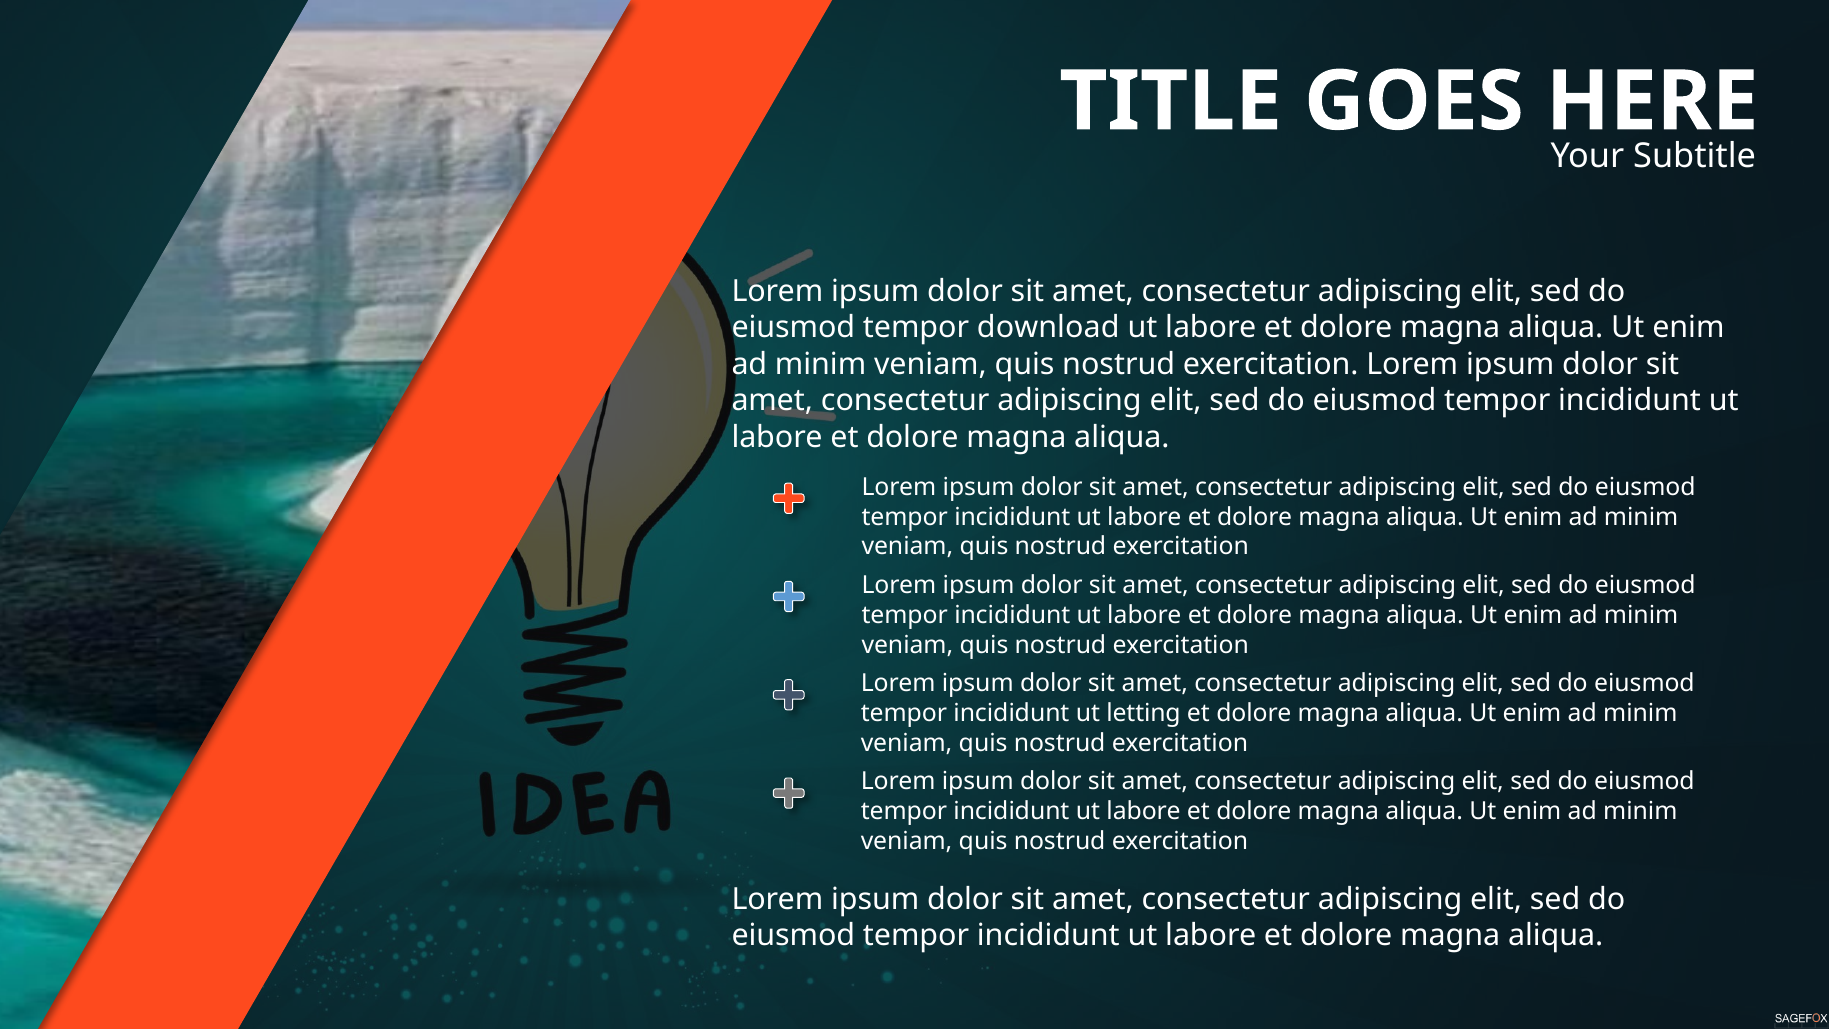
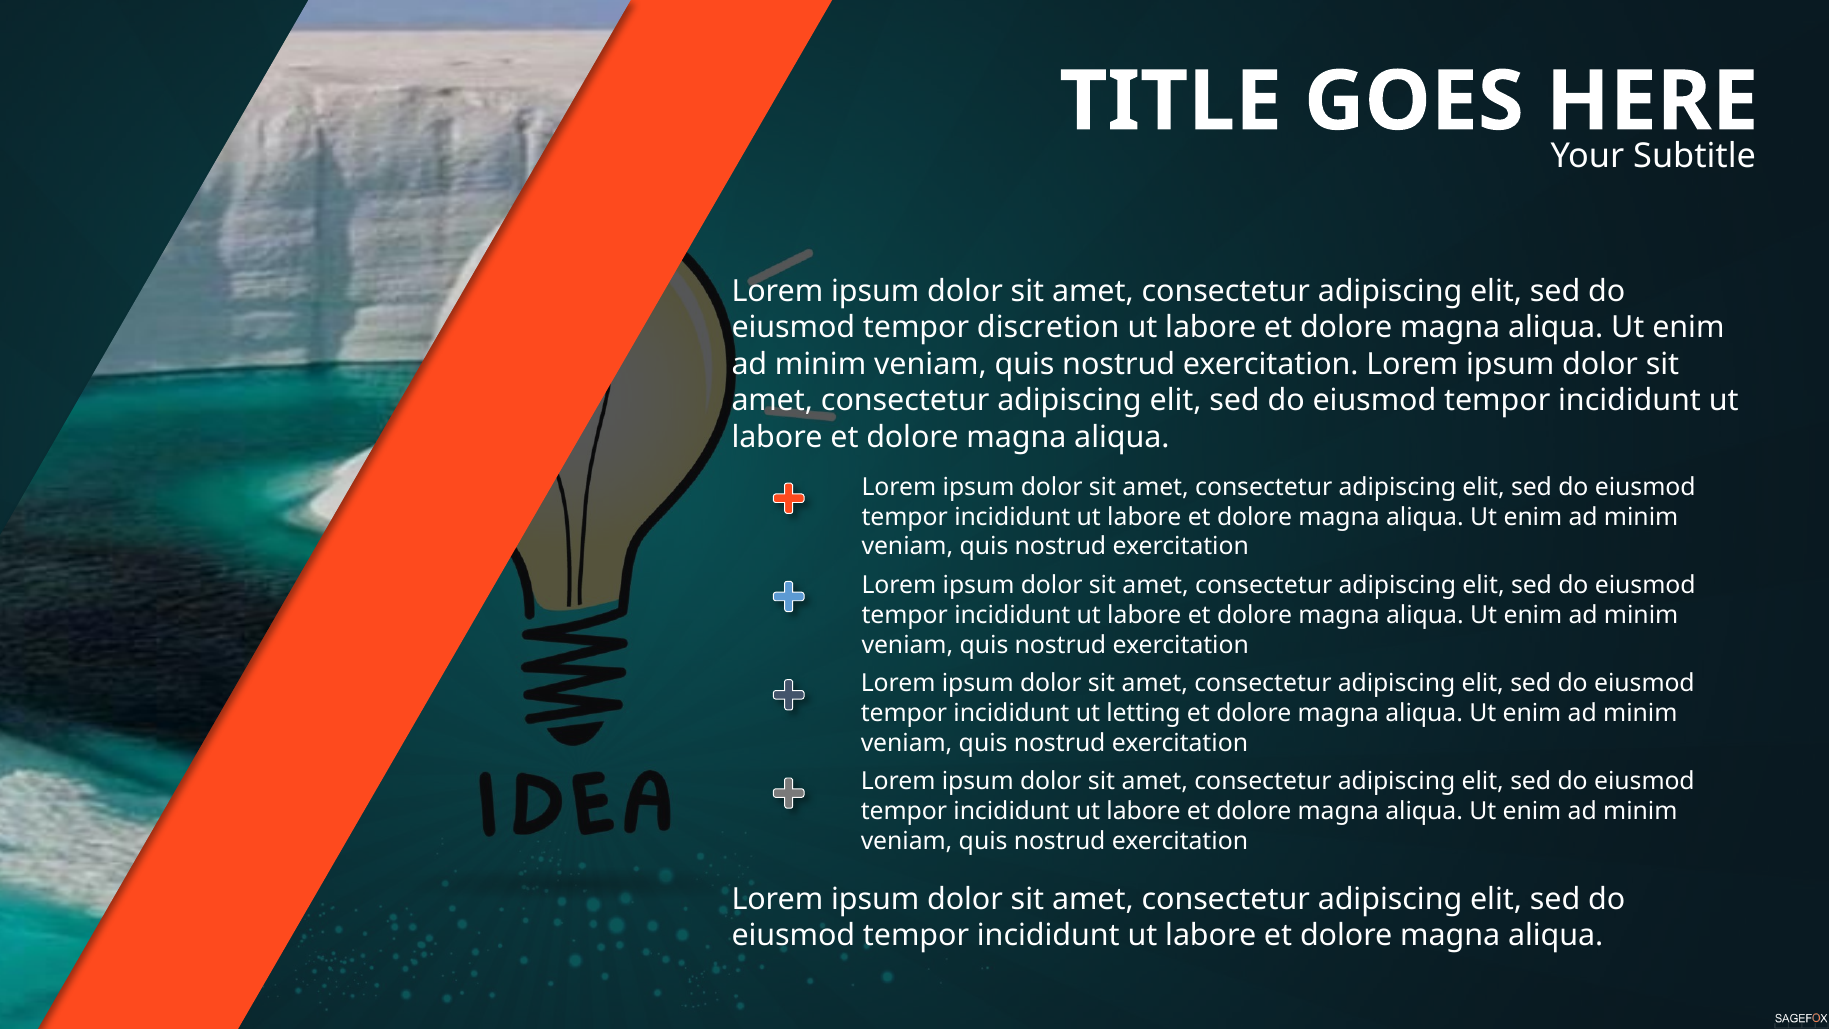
download: download -> discretion (1048, 328)
